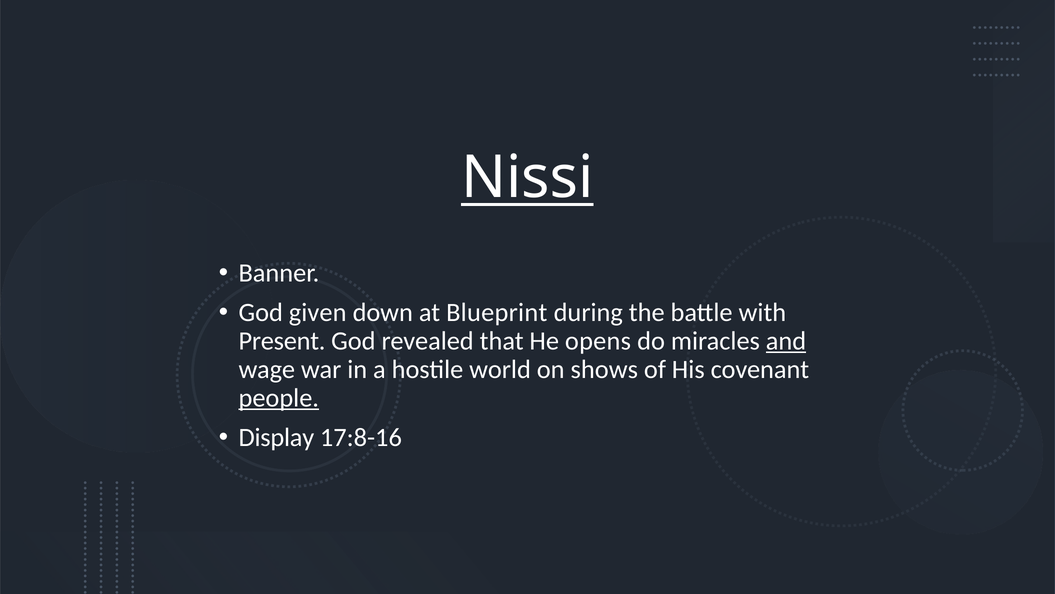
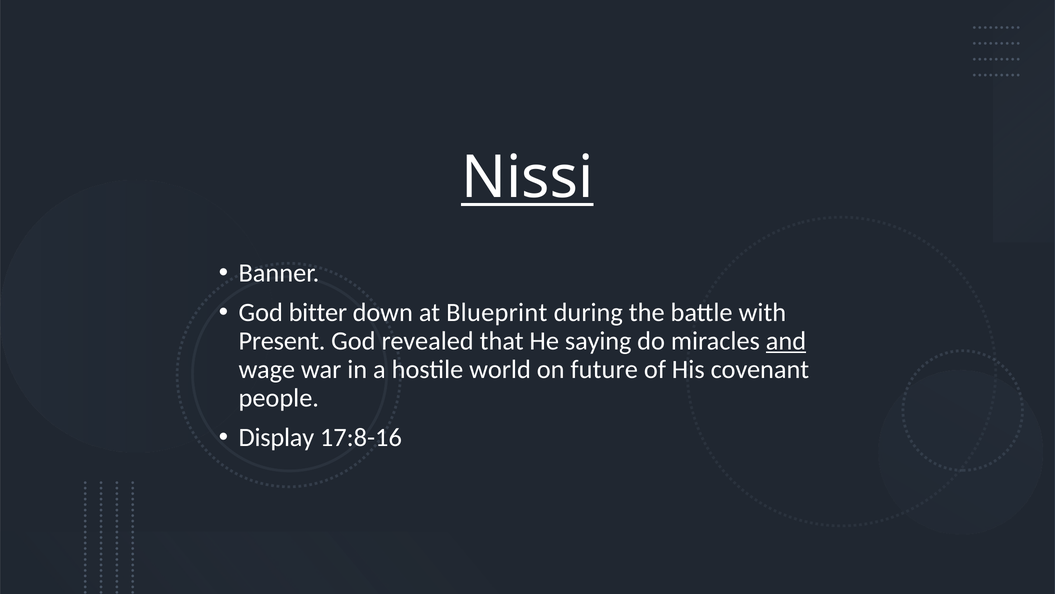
given: given -> bitter (318, 312)
opens: opens -> saying (598, 341)
shows: shows -> future (604, 369)
people underline: present -> none (279, 398)
